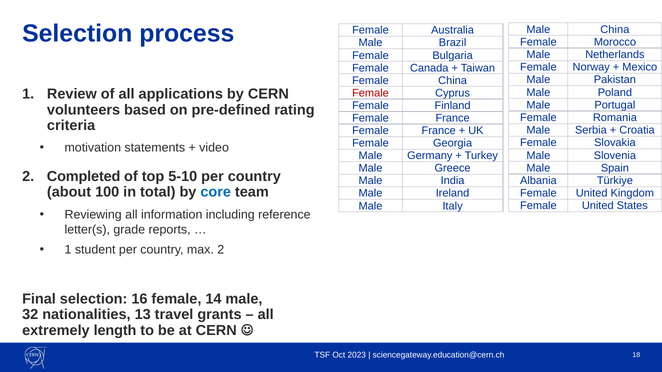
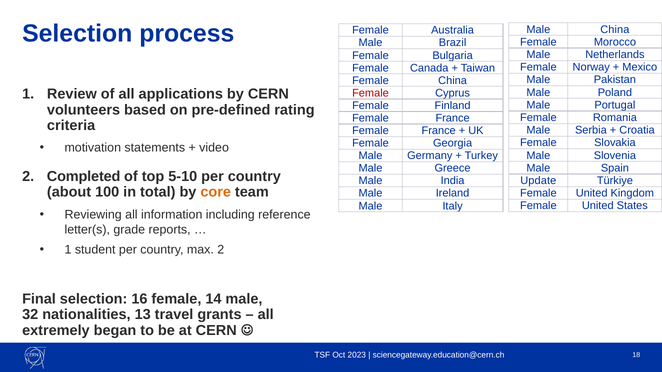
Albania: Albania -> Update (538, 181)
core colour: blue -> orange (216, 192)
length: length -> began (115, 331)
